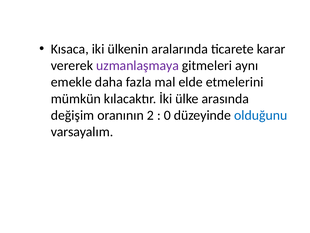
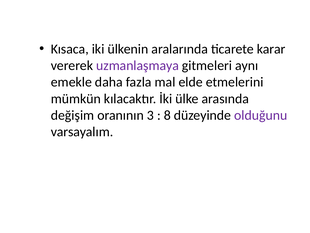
2: 2 -> 3 (150, 115)
0: 0 -> 8 (167, 115)
olduğunu colour: blue -> purple (261, 115)
